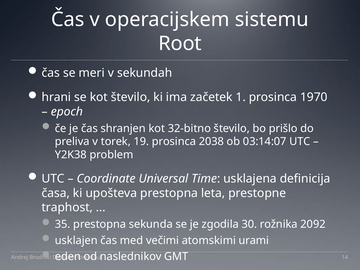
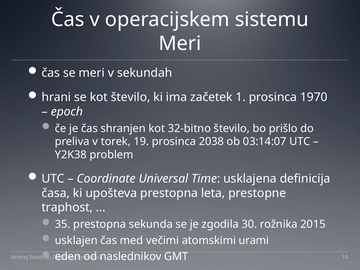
Root: Root -> Meri (180, 43)
2092: 2092 -> 2015 (313, 224)
